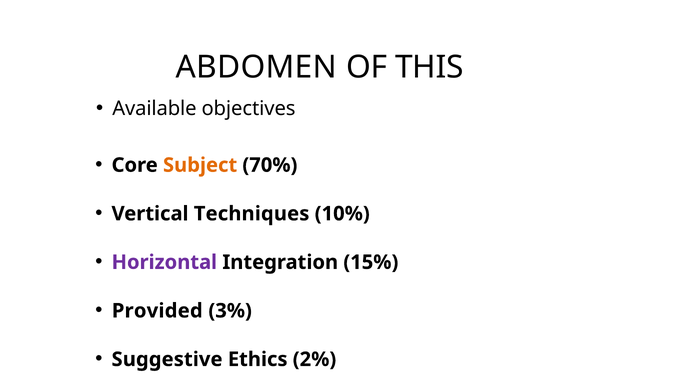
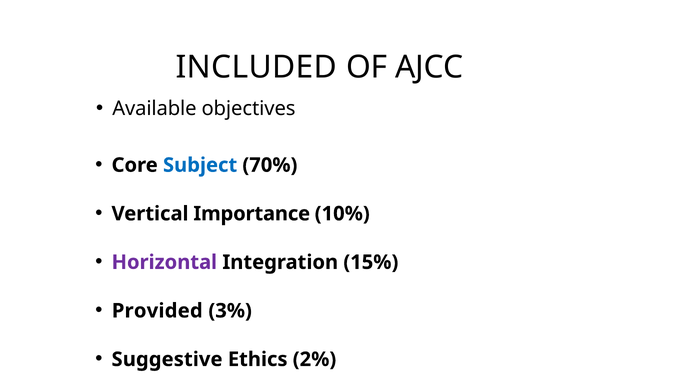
ABDOMEN: ABDOMEN -> INCLUDED (256, 67)
THIS: THIS -> AJCC (429, 67)
Subject colour: orange -> blue (200, 165)
Techniques: Techniques -> Importance (252, 214)
